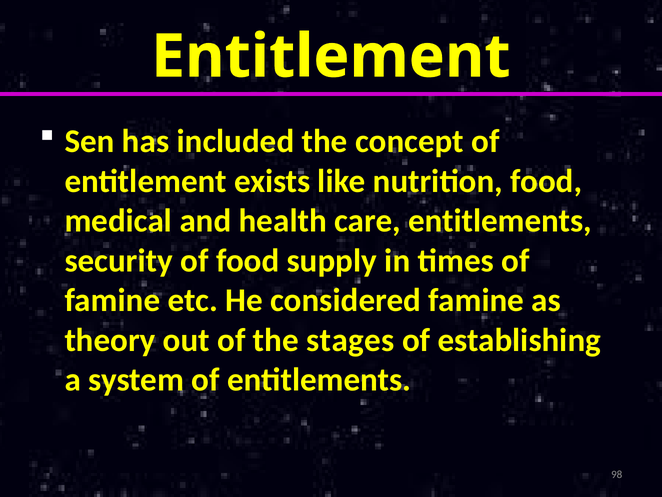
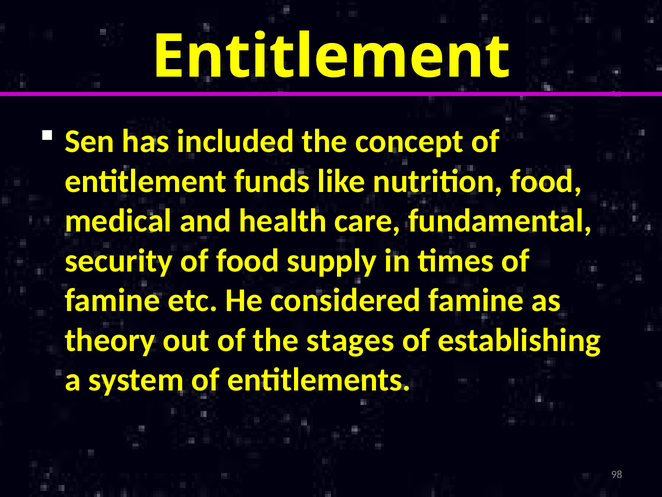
exists: exists -> funds (272, 181)
care entitlements: entitlements -> fundamental (500, 221)
